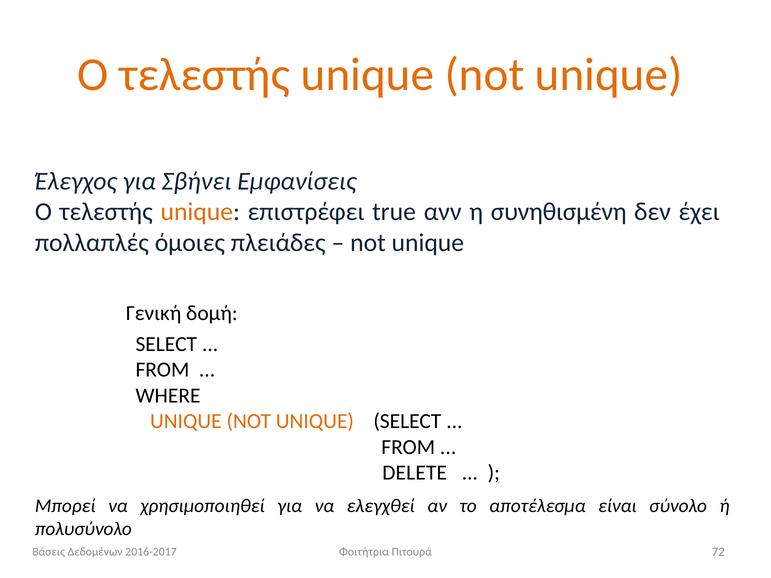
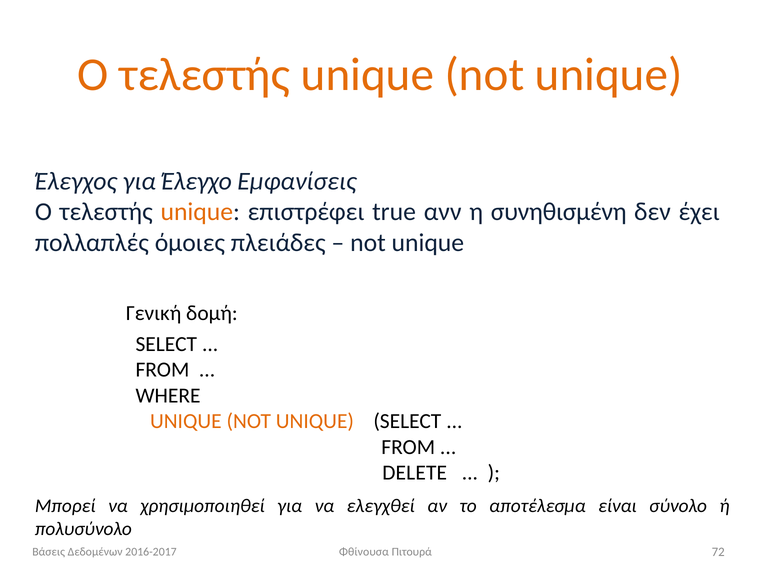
Σβήνει: Σβήνει -> Έλεγχο (197, 181)
Φοιτήτρια: Φοιτήτρια -> Φθίνουσα (364, 552)
